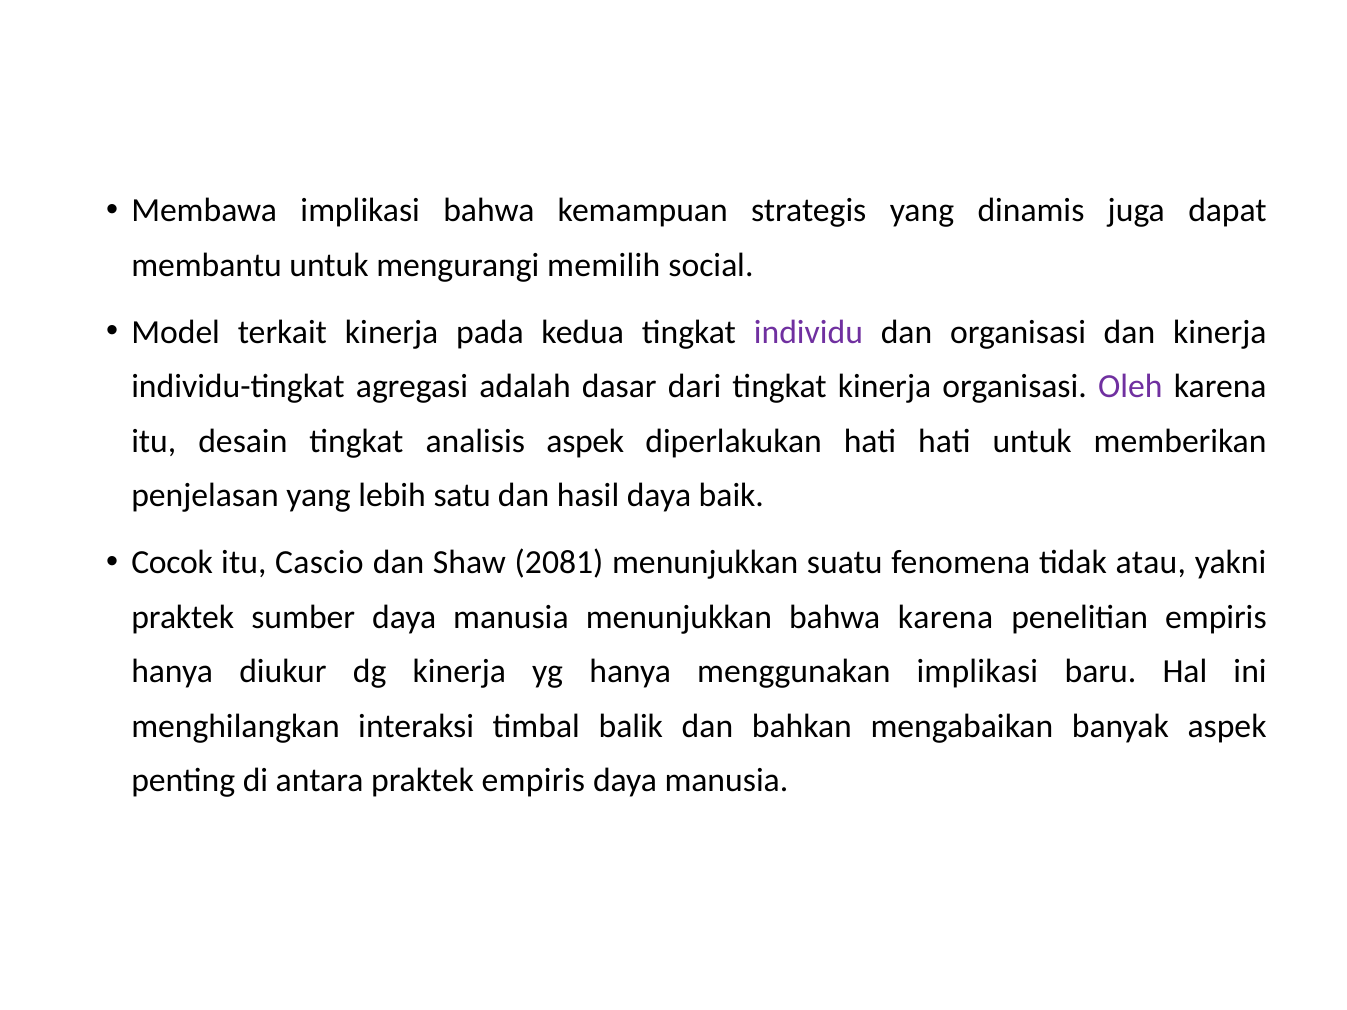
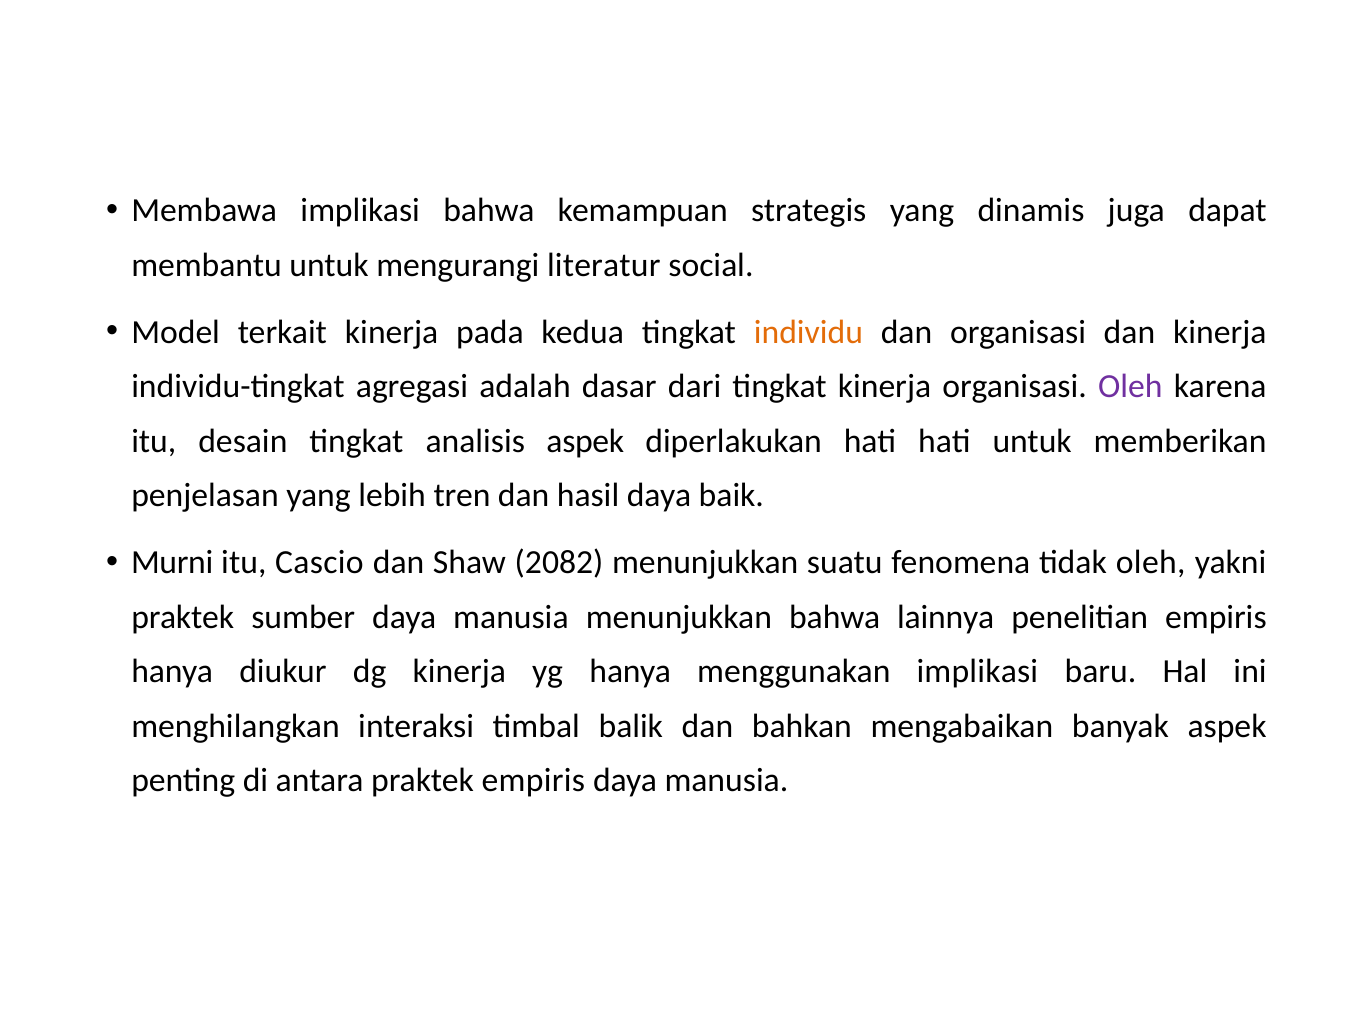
memilih: memilih -> literatur (604, 265)
individu colour: purple -> orange (808, 332)
satu: satu -> tren (462, 496)
Cocok: Cocok -> Murni (172, 563)
2081: 2081 -> 2082 (559, 563)
tidak atau: atau -> oleh (1151, 563)
bahwa karena: karena -> lainnya (946, 618)
